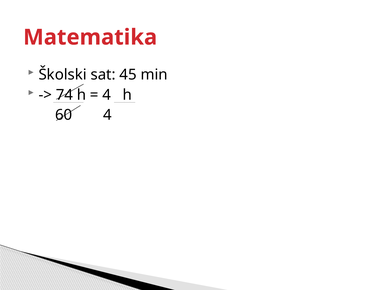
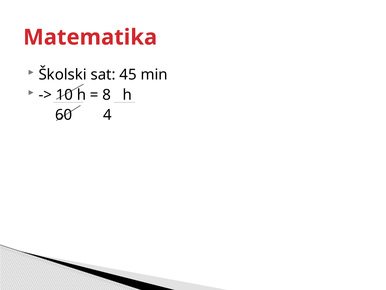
74: 74 -> 10 (64, 95)
4: 4 -> 8 (107, 95)
